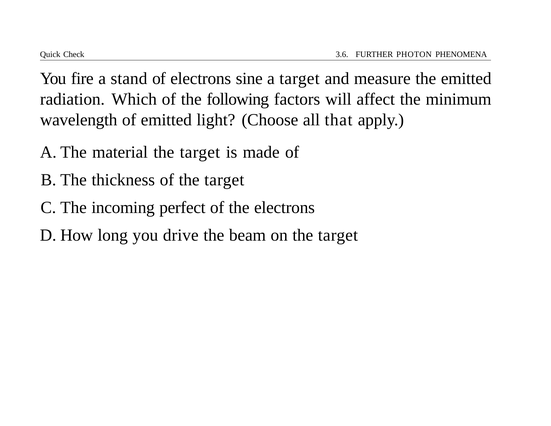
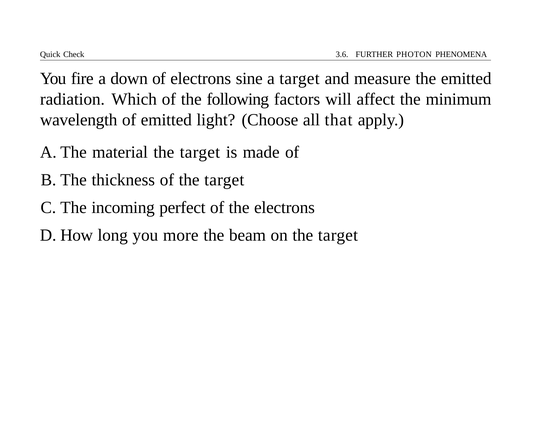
stand: stand -> down (129, 78)
drive: drive -> more (181, 235)
